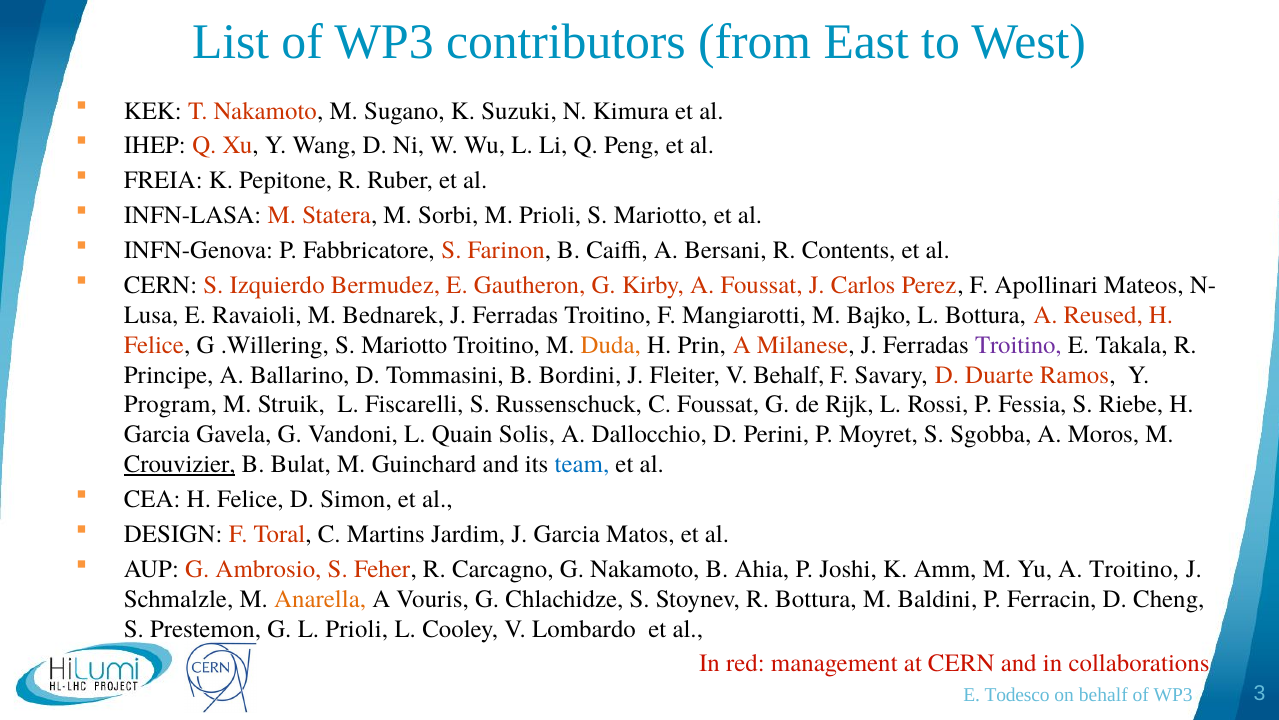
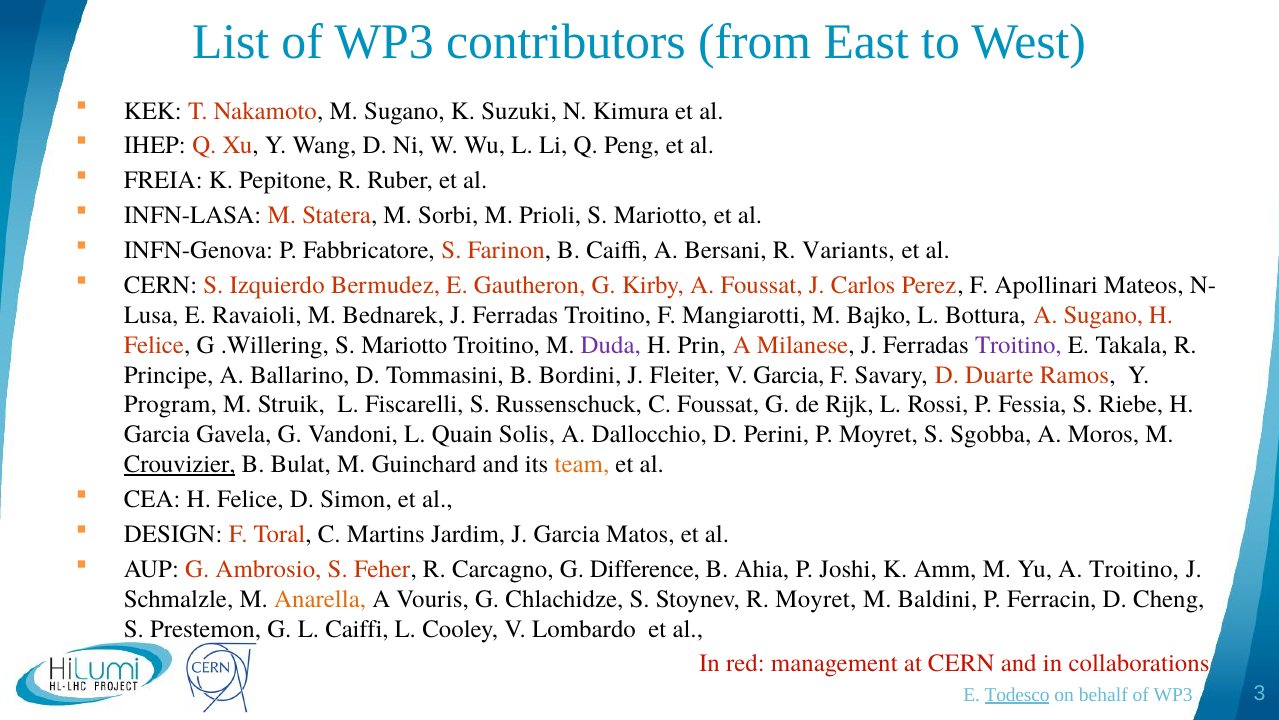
Contents: Contents -> Variants (848, 250)
A Reused: Reused -> Sugano (1103, 315)
Duda colour: orange -> purple (611, 345)
V Behalf: Behalf -> Garcia (789, 375)
team colour: blue -> orange (582, 464)
G Nakamoto: Nakamoto -> Difference (645, 569)
R Bottura: Bottura -> Moyret (816, 599)
L Prioli: Prioli -> Caiffi (357, 628)
Todesco underline: none -> present (1017, 694)
